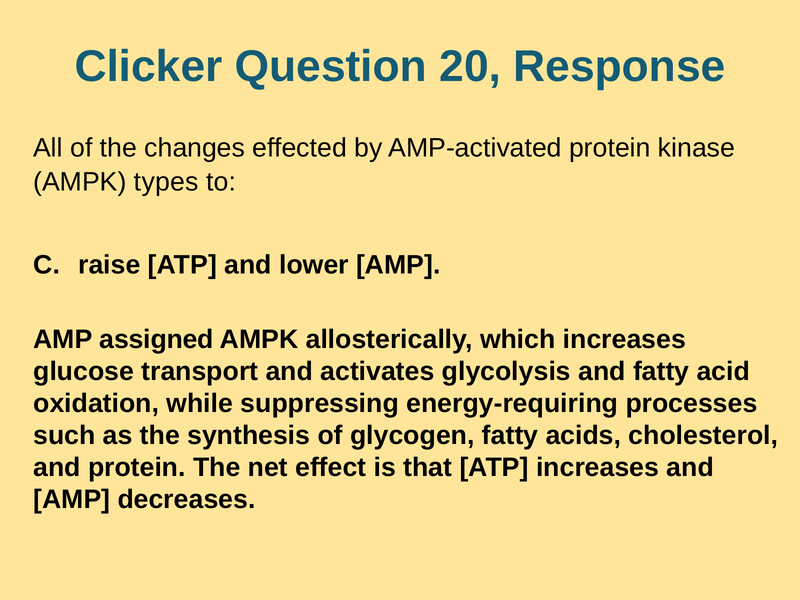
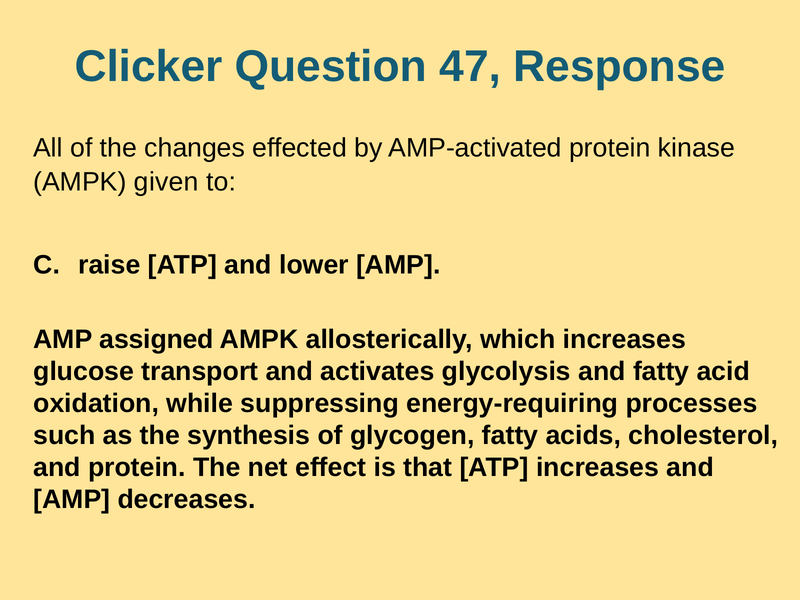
20: 20 -> 47 (470, 66)
types: types -> given (166, 182)
